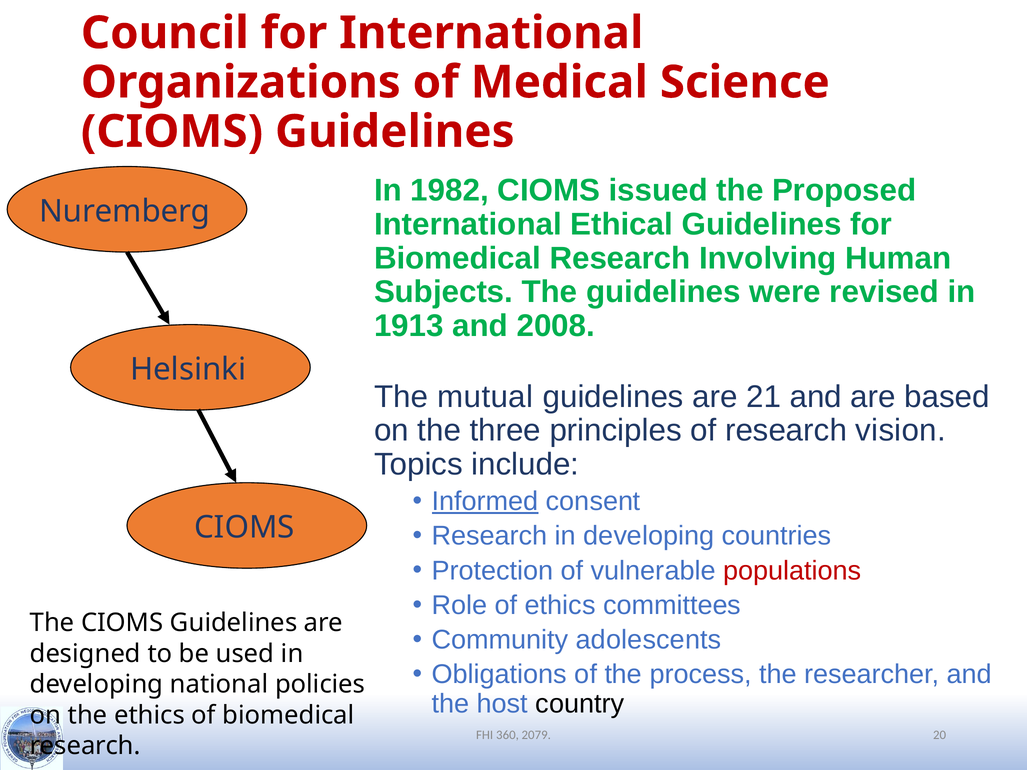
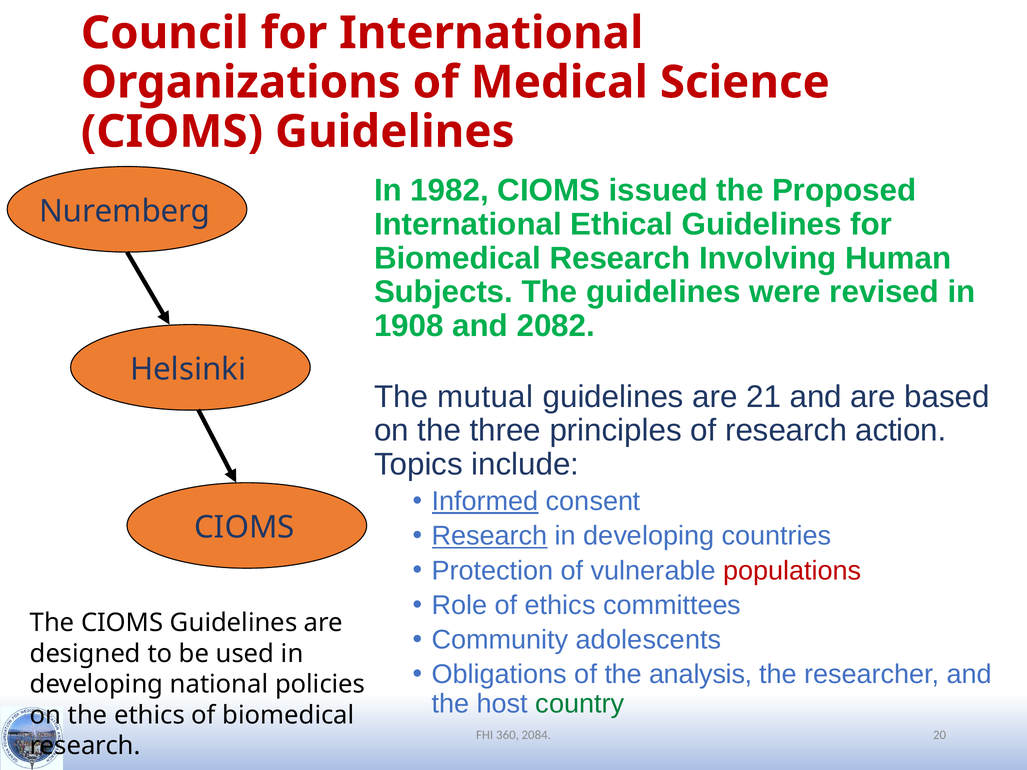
1913: 1913 -> 1908 (409, 326)
2008: 2008 -> 2082 (556, 326)
vision: vision -> action (901, 431)
Research underline: none -> present (490, 536)
process: process -> analysis (701, 675)
country colour: black -> green (580, 704)
2079: 2079 -> 2084 (536, 735)
